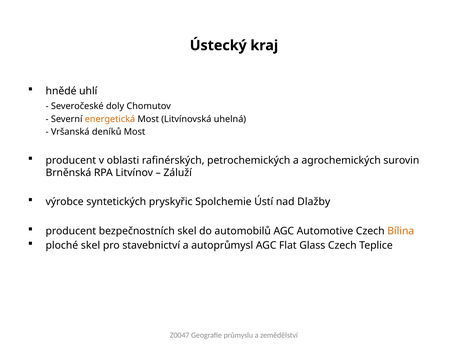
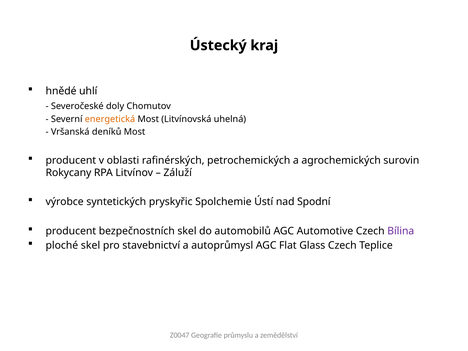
Brněnská: Brněnská -> Rokycany (68, 173)
Dlažby: Dlažby -> Spodní (314, 202)
Bílina colour: orange -> purple (401, 231)
